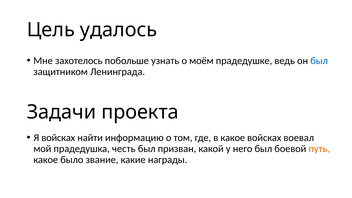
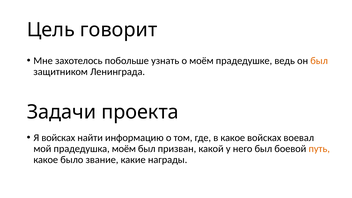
удалось: удалось -> говорит (119, 30)
был colour: blue -> orange (319, 61)
прадедушка честь: честь -> моём (124, 149)
